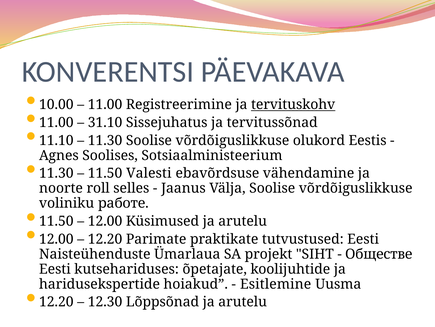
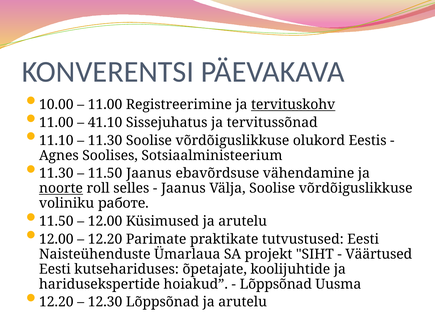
31.10: 31.10 -> 41.10 (105, 122)
11.50 Valesti: Valesti -> Jaanus (149, 173)
noorte underline: none -> present (61, 188)
Обществе: Обществе -> Väärtused (379, 254)
Esitlemine: Esitlemine -> Lõppsõnad (276, 284)
